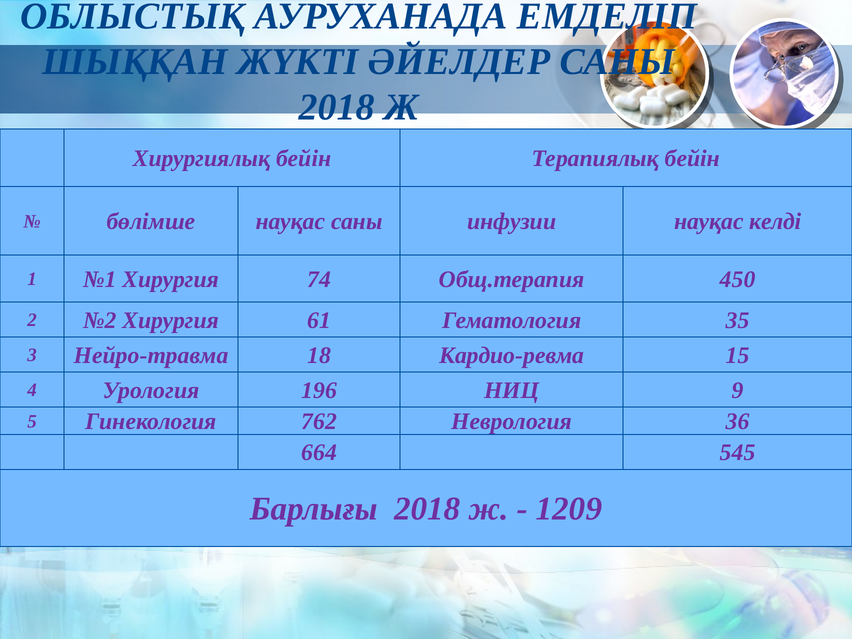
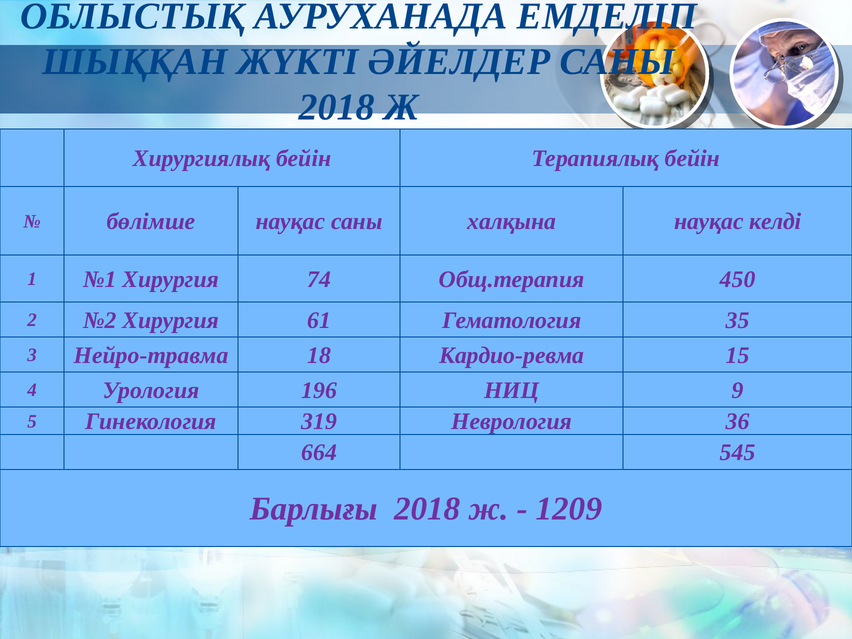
инфузии: инфузии -> халқына (512, 221)
762: 762 -> 319 (319, 421)
